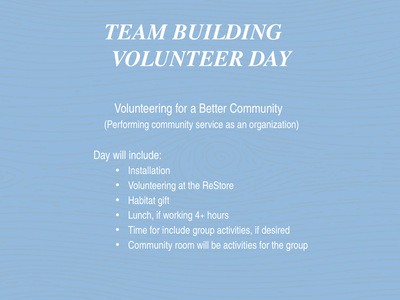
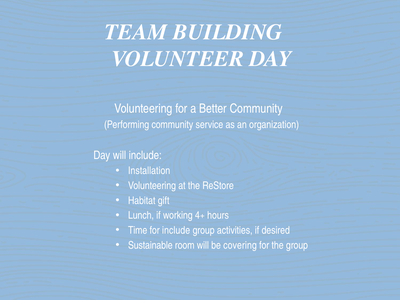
Community: Community -> Sustainable (150, 245)
be activities: activities -> covering (240, 245)
